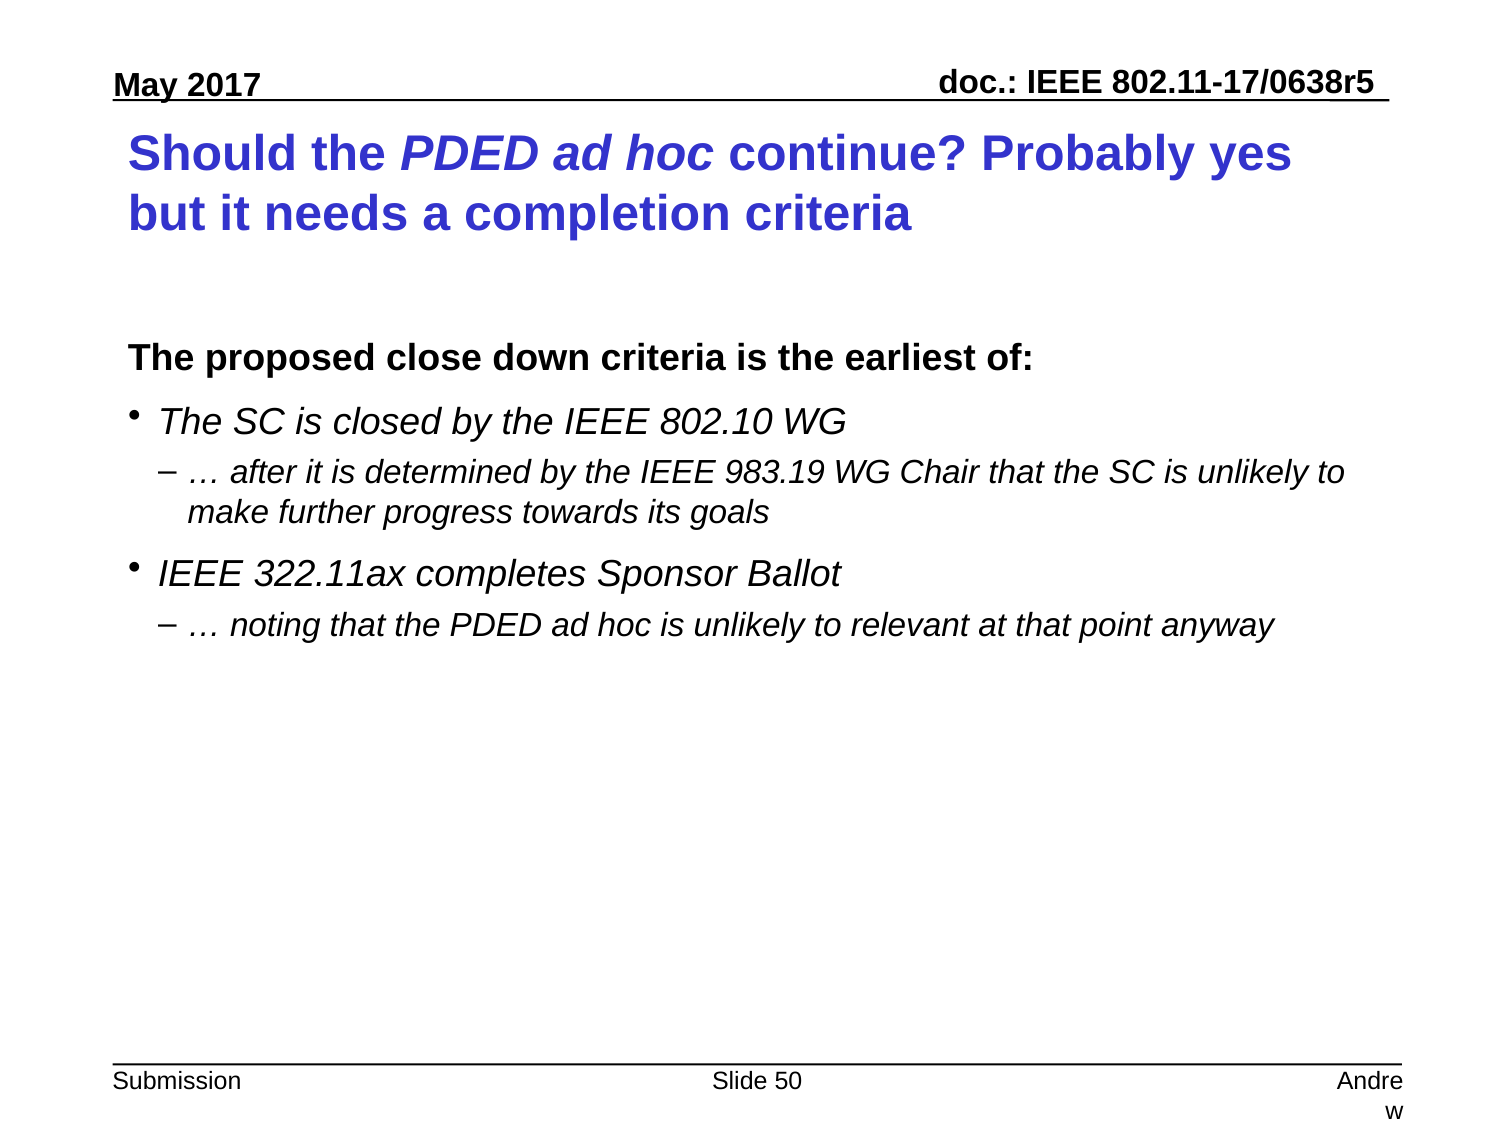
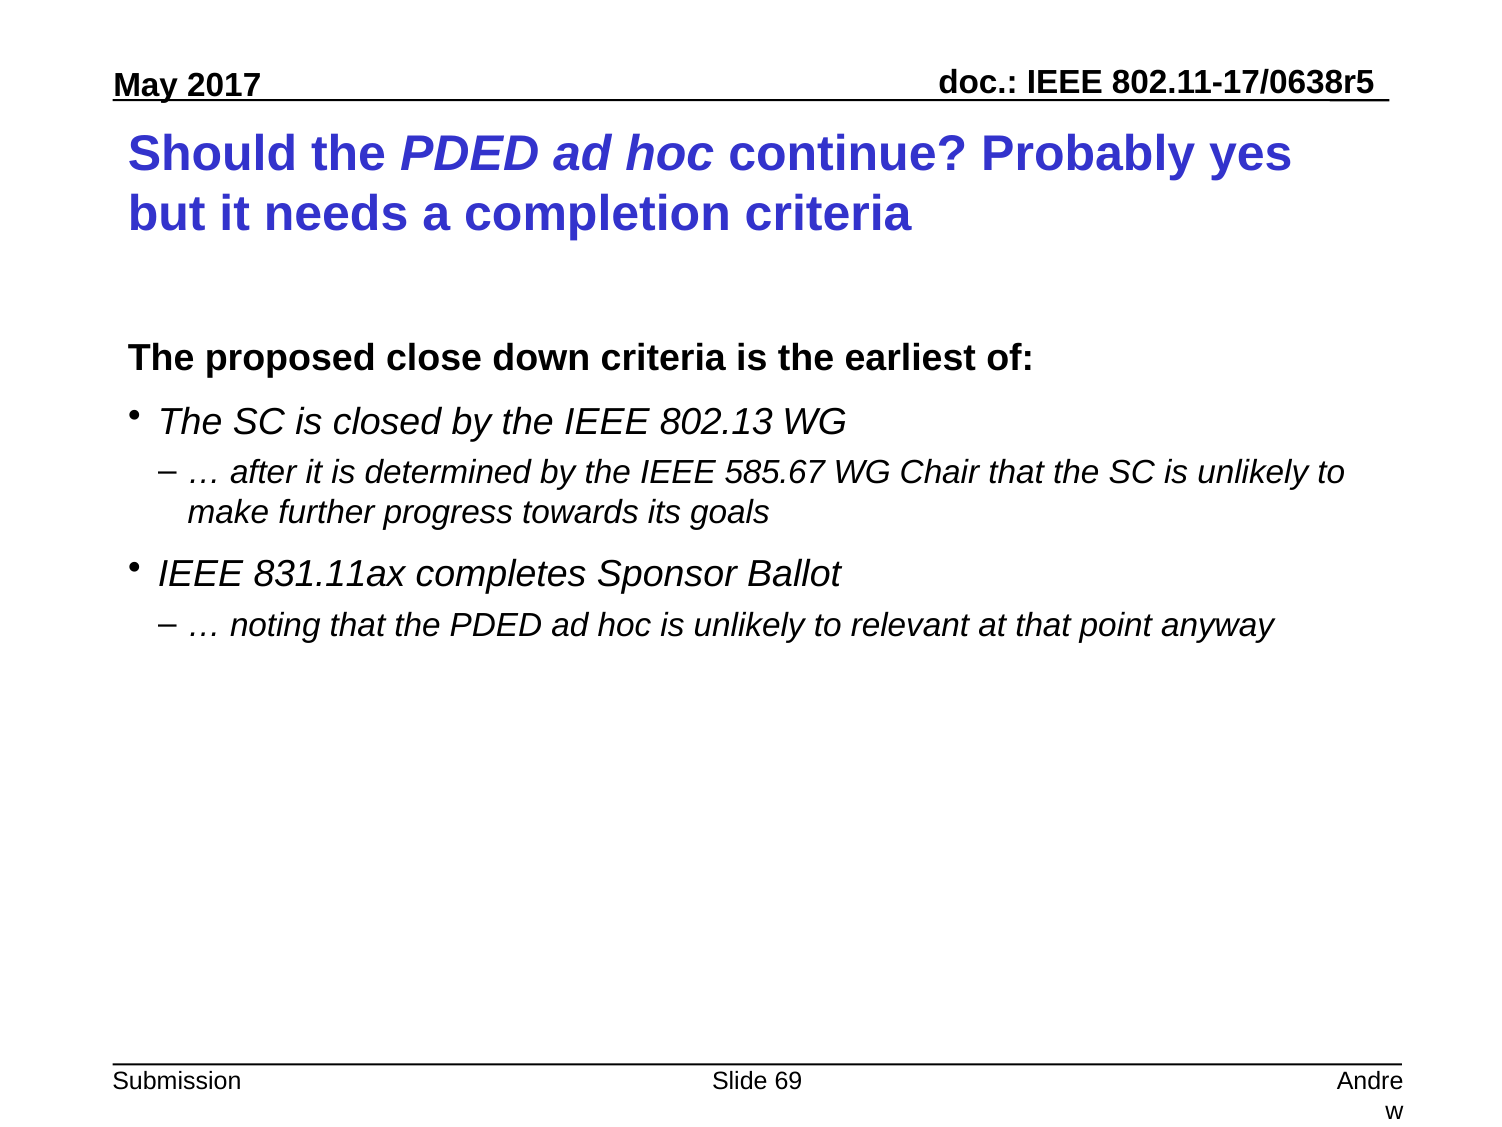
802.10: 802.10 -> 802.13 (716, 422)
983.19: 983.19 -> 585.67 (775, 473)
322.11ax: 322.11ax -> 831.11ax (330, 574)
50: 50 -> 69 (789, 1080)
